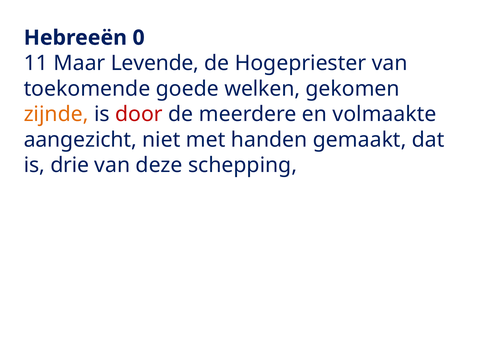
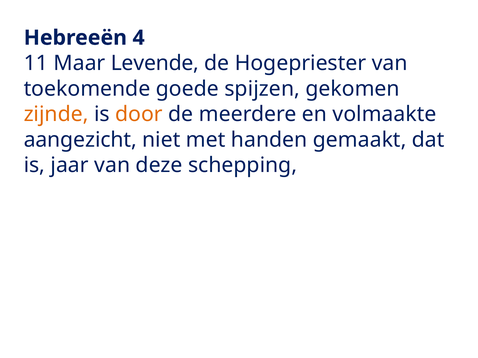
0: 0 -> 4 (139, 38)
welken: welken -> spijzen (262, 89)
door colour: red -> orange (139, 114)
drie: drie -> jaar (70, 165)
